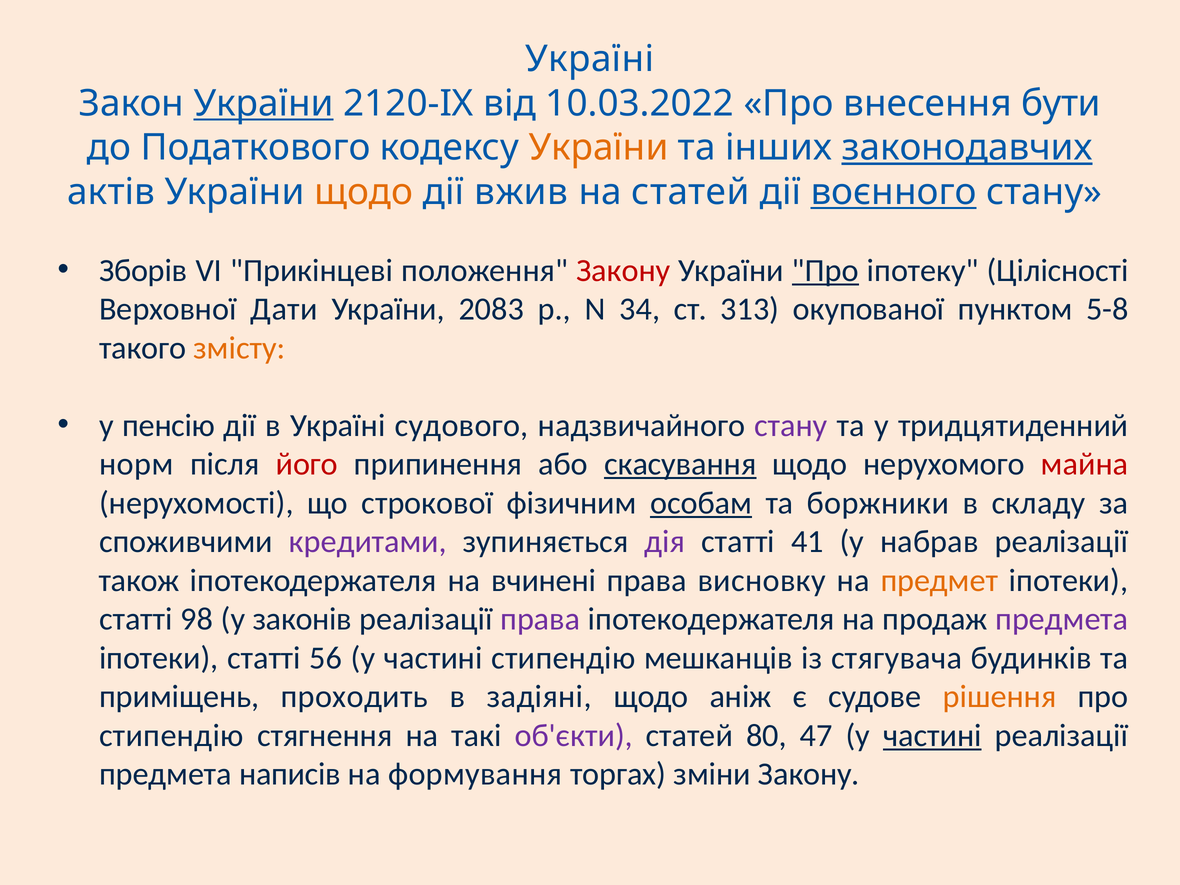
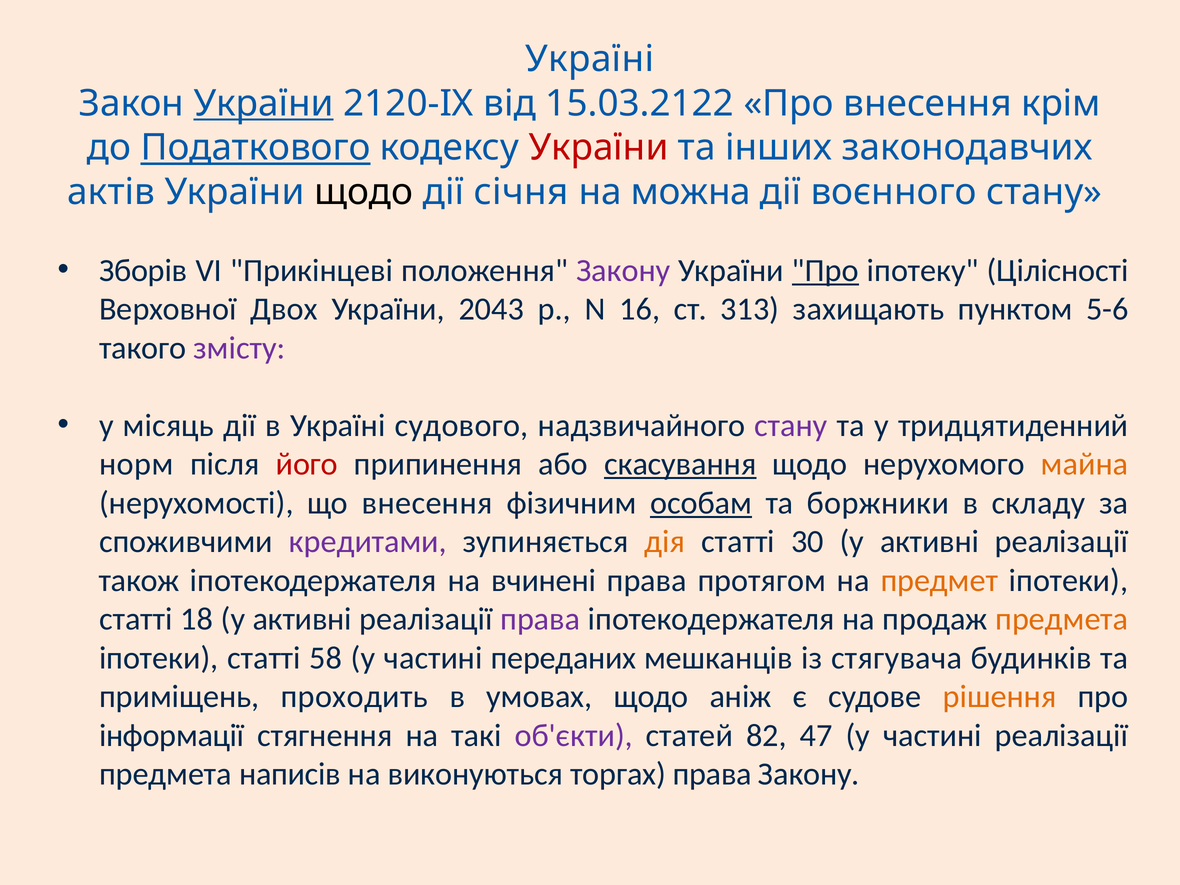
10.03.2022: 10.03.2022 -> 15.03.2122 (640, 104)
бути: бути -> крім (1061, 104)
Податкового underline: none -> present (256, 148)
України colour: orange -> red (598, 148)
законодавчих underline: present -> none (967, 148)
щодо colour: orange -> black (364, 192)
вжив: вжив -> січня (521, 192)
на статей: статей -> можна (691, 192)
воєнного underline: present -> none (894, 192)
Закону colour: red -> purple (623, 271)
Дати: Дати -> Двох (284, 309)
2083: 2083 -> 2043 (491, 309)
34: 34 -> 16 (640, 309)
окупованої: окупованої -> захищають (869, 309)
5-8: 5-8 -> 5-6 (1107, 309)
змісту colour: orange -> purple (239, 348)
пенсію: пенсію -> місяць (169, 425)
майна colour: red -> orange (1085, 464)
що строкової: строкової -> внесення (427, 503)
дія colour: purple -> orange (665, 542)
41: 41 -> 30 (807, 542)
набрав: набрав -> активні (930, 542)
висновку: висновку -> протягом (762, 580)
98: 98 -> 18 (197, 619)
законів: законів -> активні (302, 619)
предмета colour: purple -> orange (1062, 619)
56: 56 -> 58 (326, 658)
частині стипендію: стипендію -> переданих (564, 658)
задіяні: задіяні -> умовах (539, 697)
стипендію: стипендію -> інформації (172, 735)
80: 80 -> 82 (766, 735)
частині underline: present -> none (932, 735)
формування: формування -> виконуються (475, 774)
торгах зміни: зміни -> права (712, 774)
